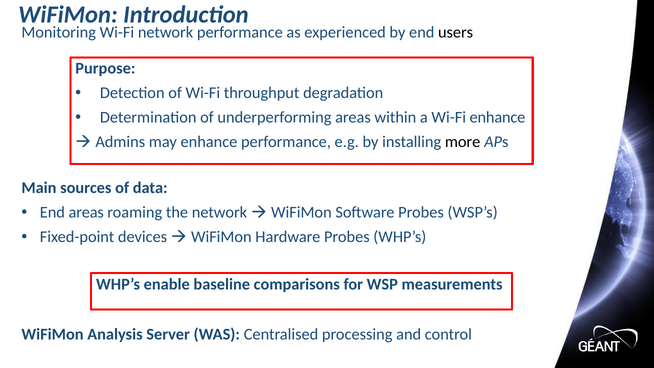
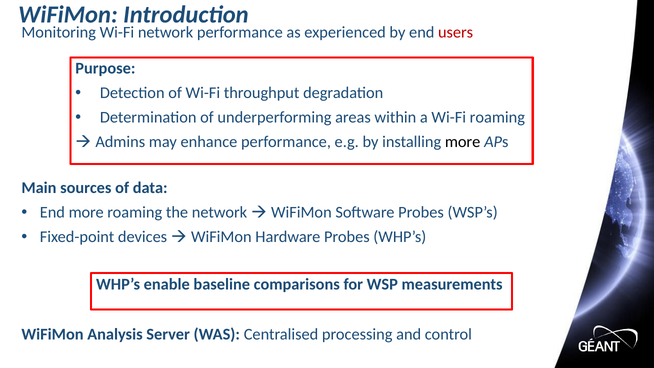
users colour: black -> red (456, 33)
Wi-Fi enhance: enhance -> roaming (497, 117)
End areas: areas -> more (86, 212)
